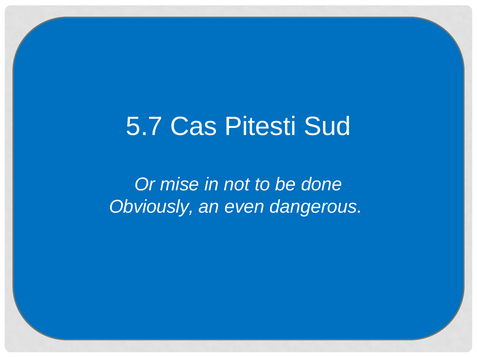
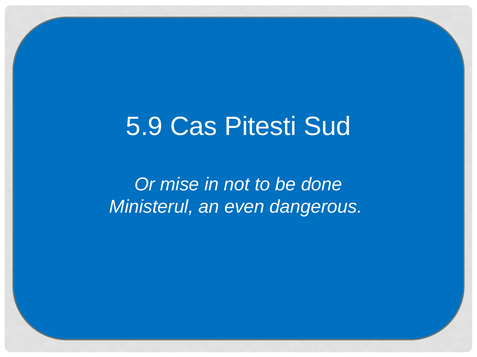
5.7: 5.7 -> 5.9 (144, 127)
Obviously: Obviously -> Ministerul (151, 207)
